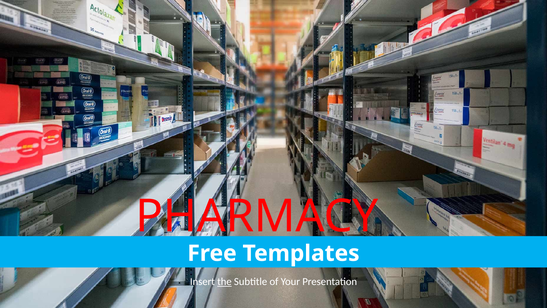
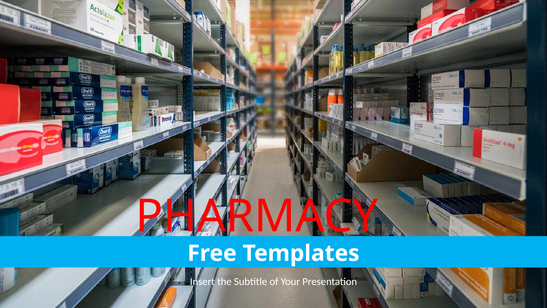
the underline: present -> none (224, 282)
